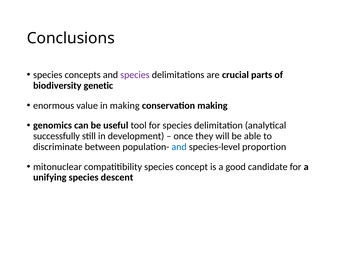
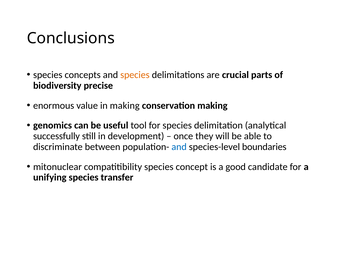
species colour: purple -> orange (135, 75)
genetic: genetic -> precise (98, 86)
proportion: proportion -> boundaries (264, 147)
descent: descent -> transfer (117, 177)
